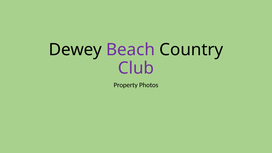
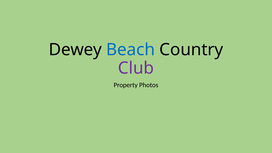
Beach colour: purple -> blue (131, 50)
